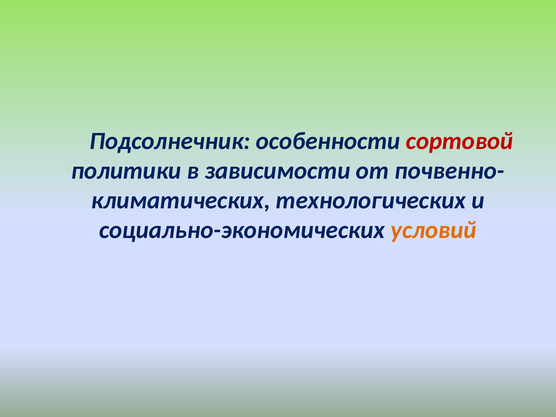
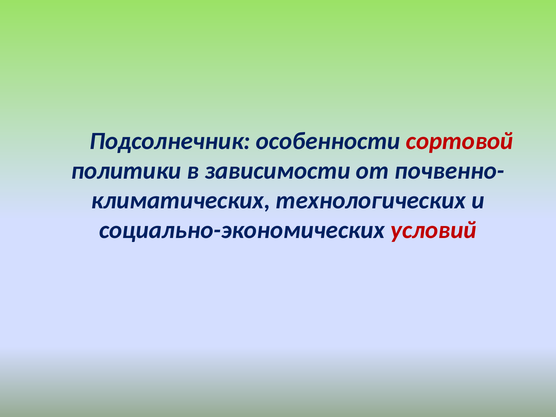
условий colour: orange -> red (433, 230)
